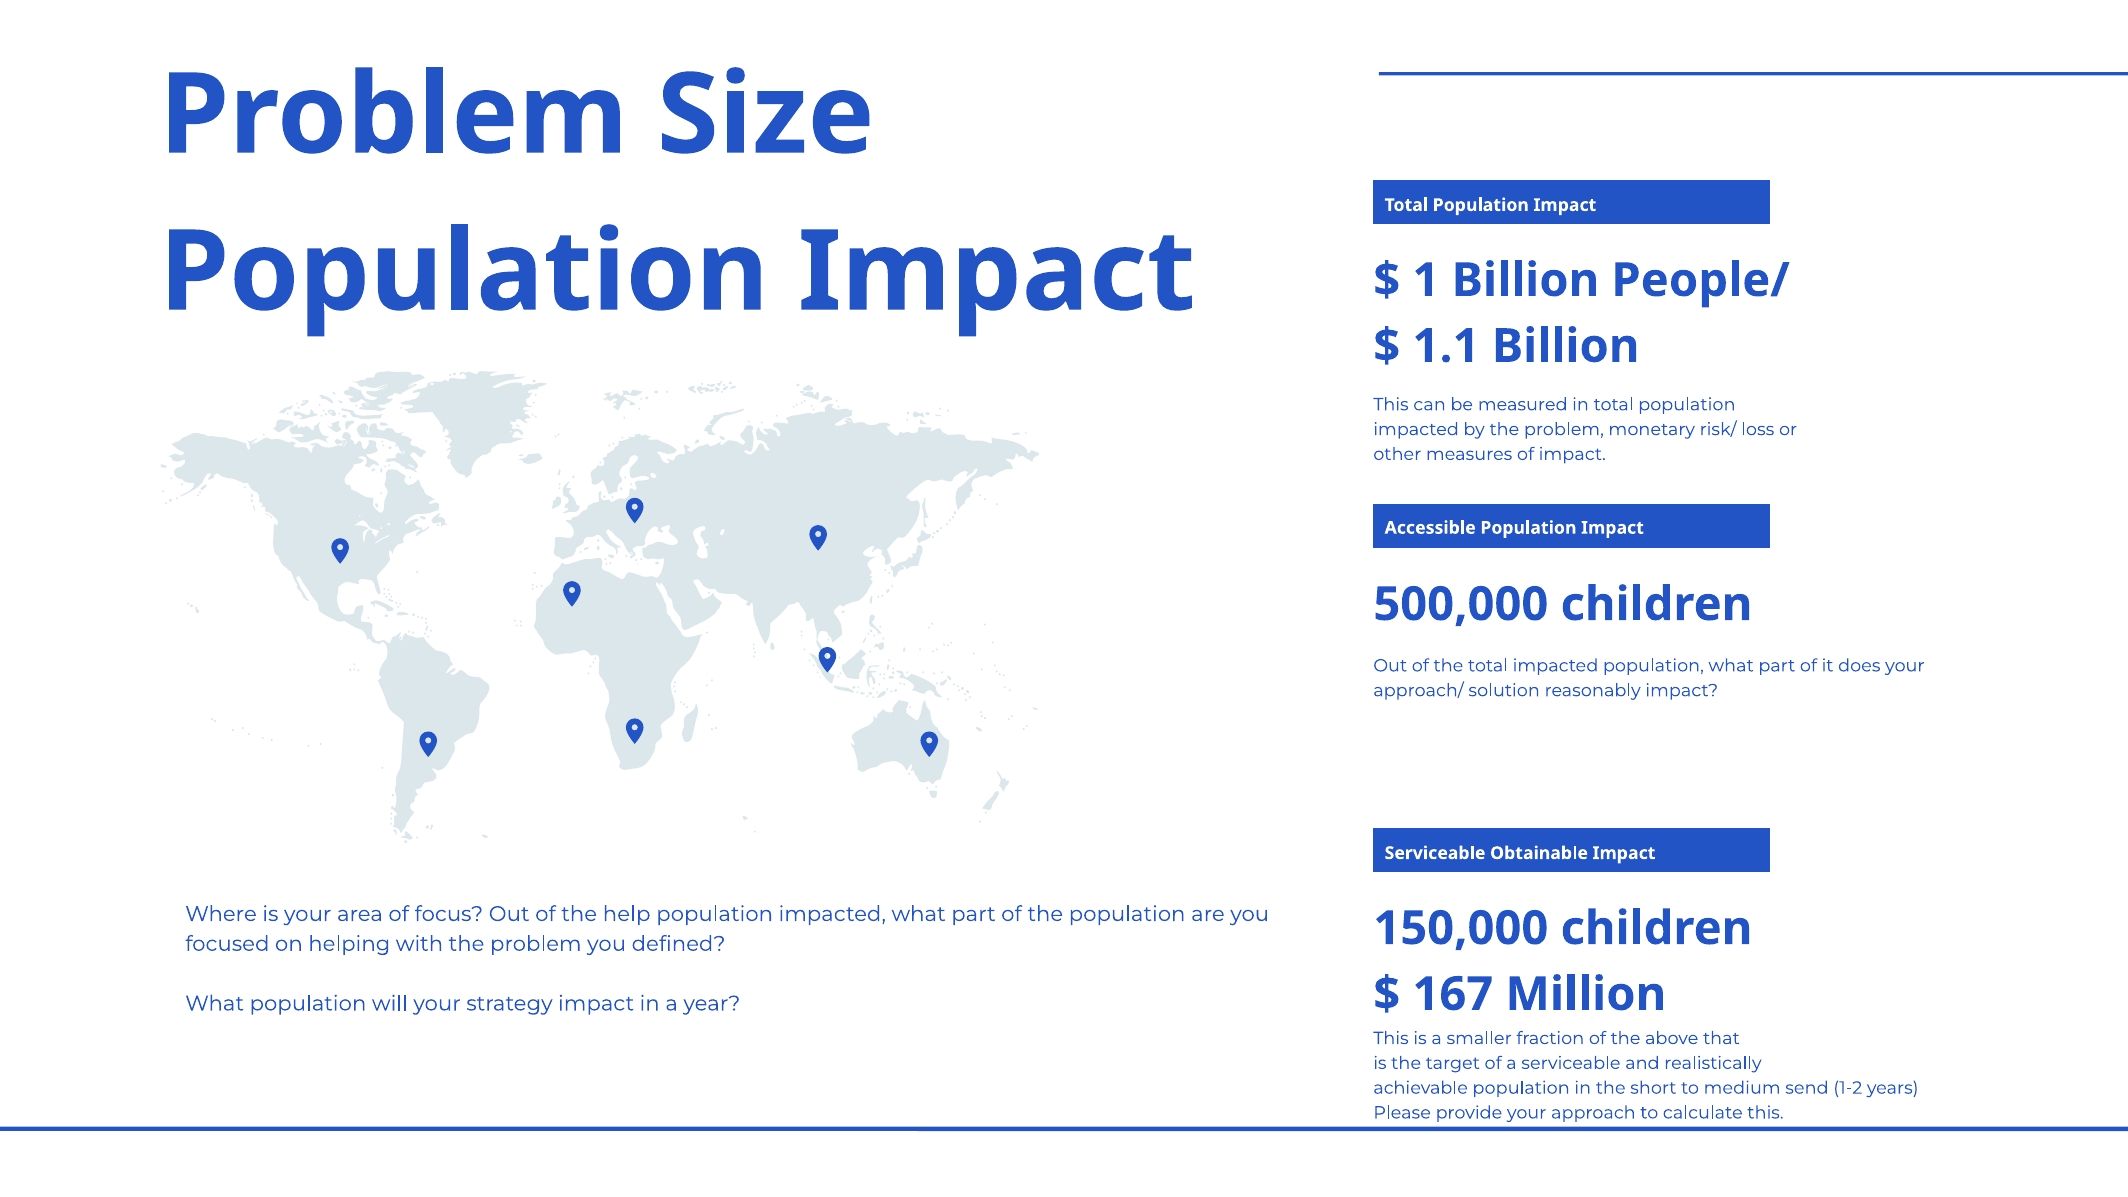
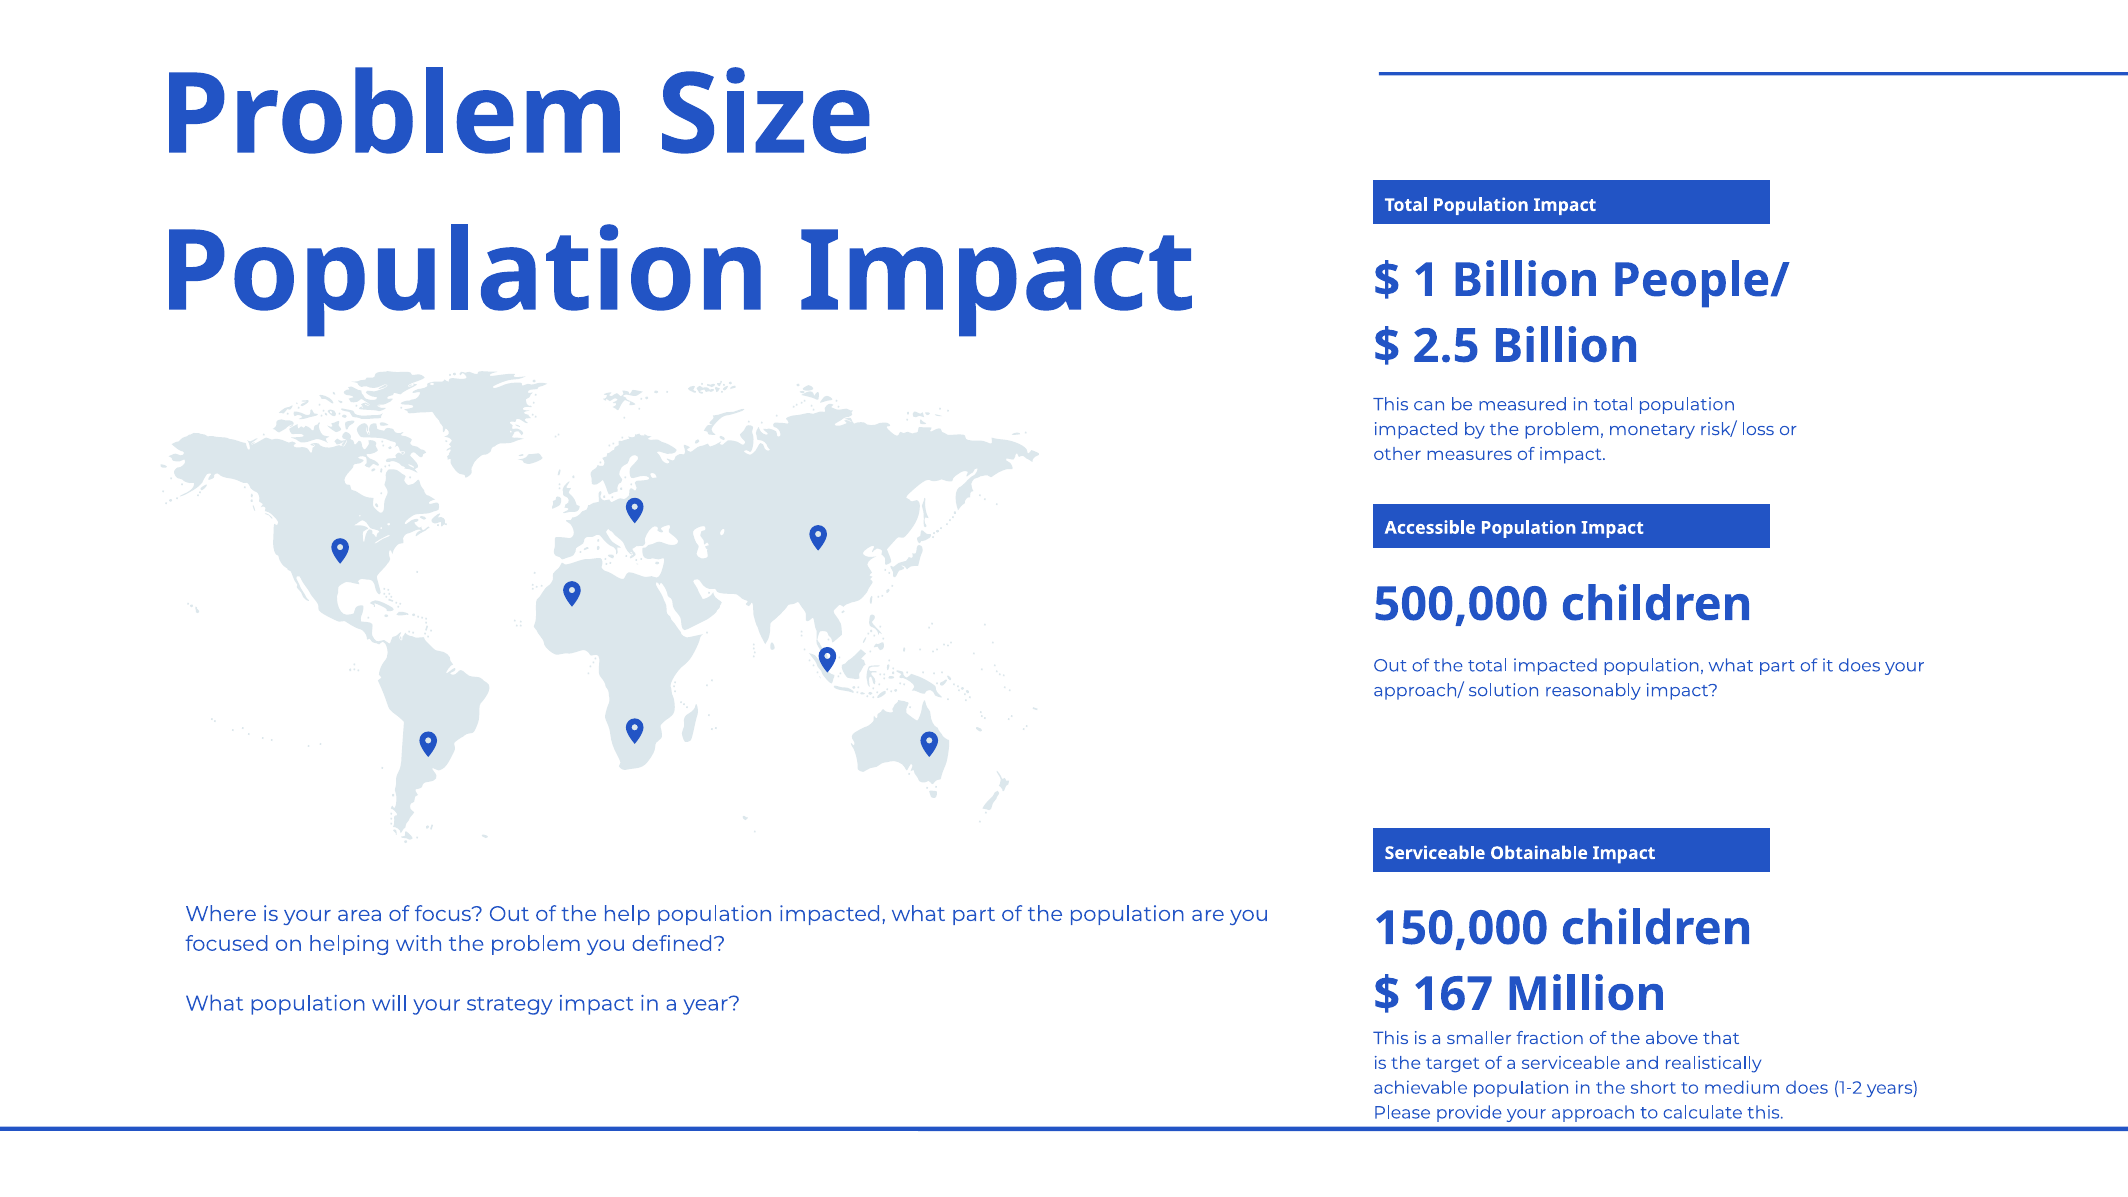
1.1: 1.1 -> 2.5 (1446, 346)
medium send: send -> does (1807, 1088)
